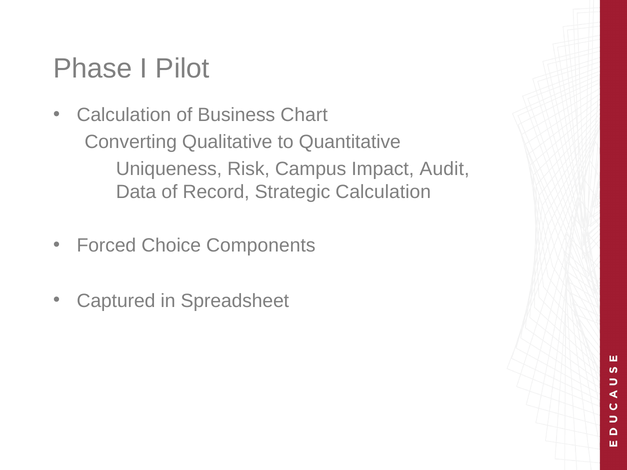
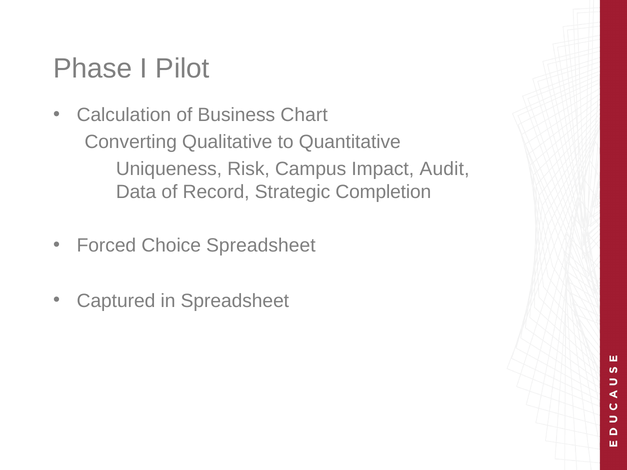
Strategic Calculation: Calculation -> Completion (383, 192)
Choice Components: Components -> Spreadsheet (261, 245)
